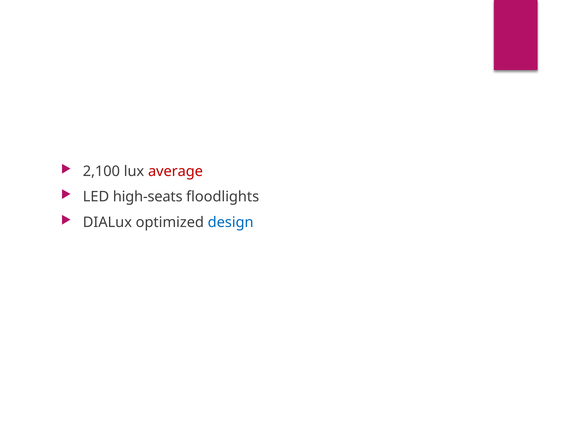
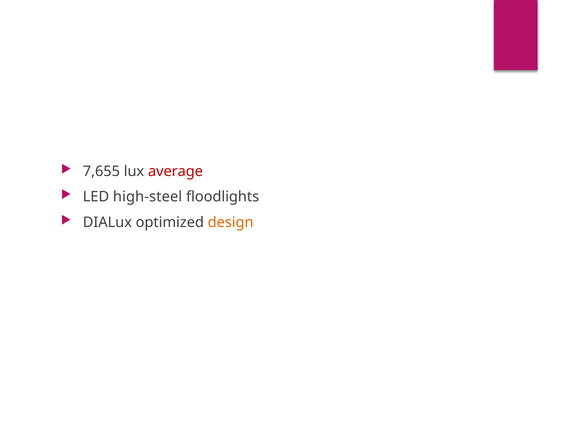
2,100: 2,100 -> 7,655 (101, 171)
high-seats: high-seats -> high-steel (148, 197)
design colour: blue -> orange (231, 223)
